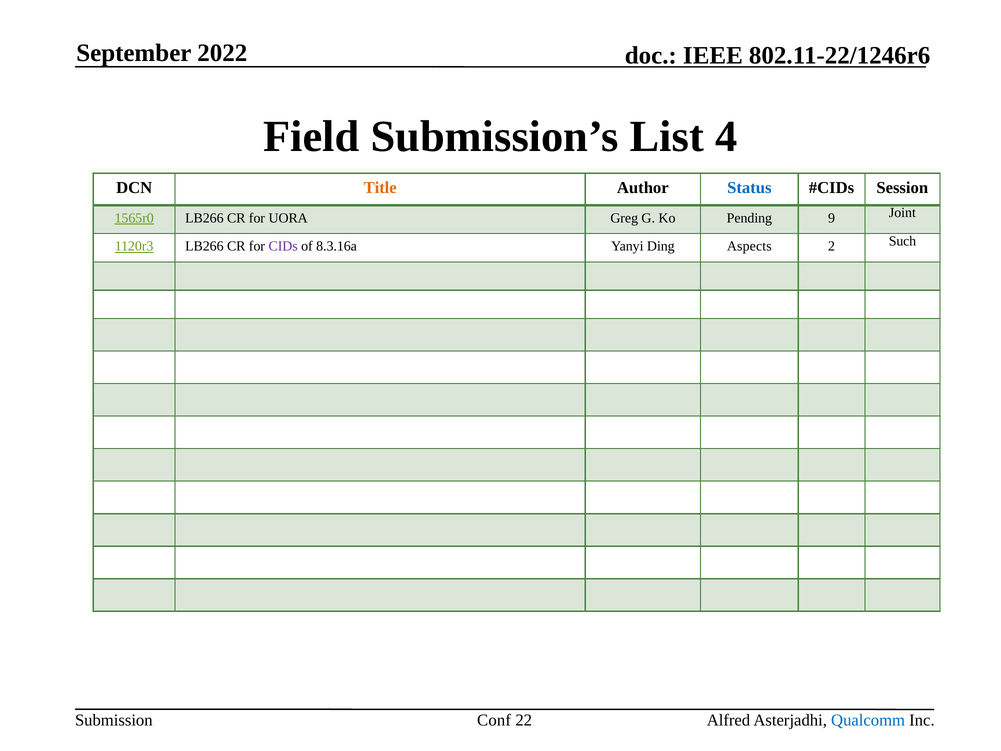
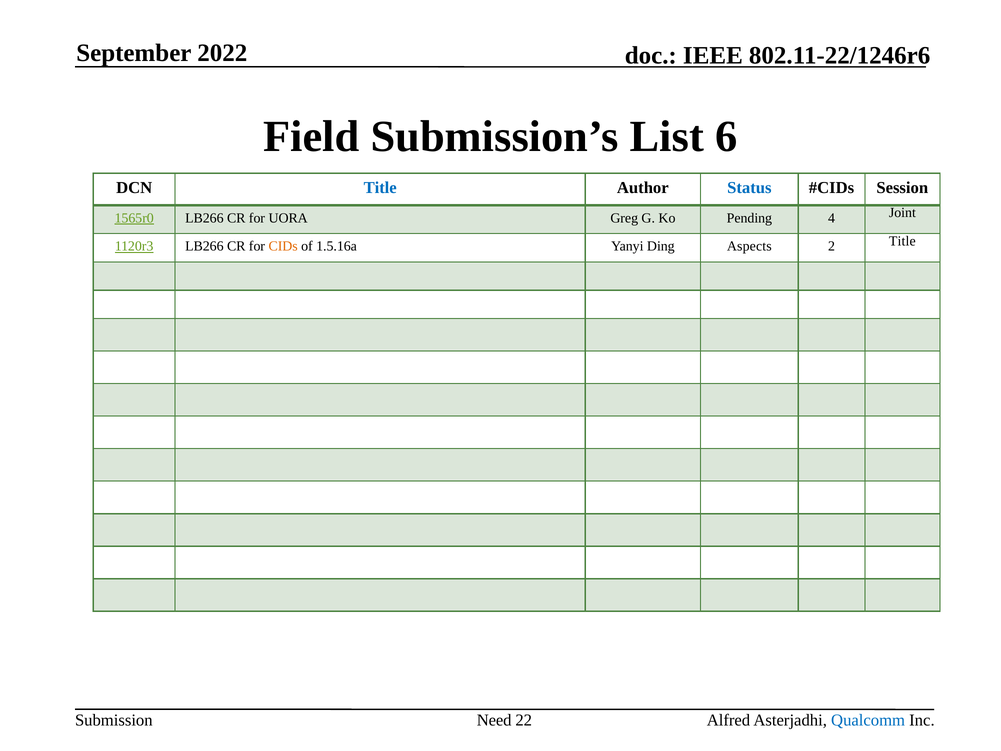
4: 4 -> 6 (726, 136)
Title colour: orange -> blue (380, 188)
9: 9 -> 4 (832, 218)
CIDs colour: purple -> orange (283, 246)
8.3.16a: 8.3.16a -> 1.5.16a (337, 246)
2 Such: Such -> Title (902, 241)
Conf: Conf -> Need (494, 720)
